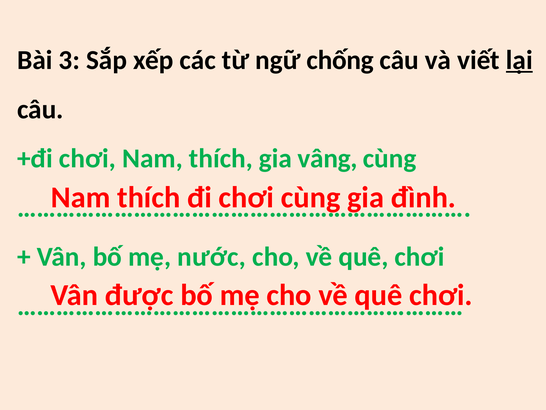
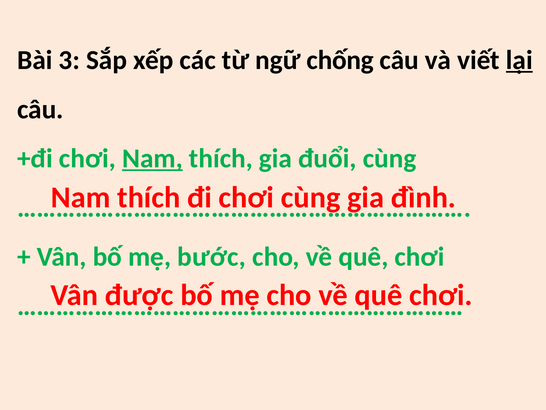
Nam underline: none -> present (152, 158)
vâng: vâng -> đuổi (327, 158)
nước: nước -> bước (212, 257)
